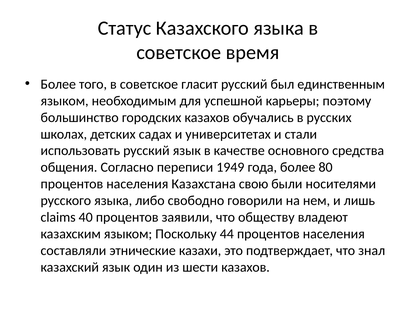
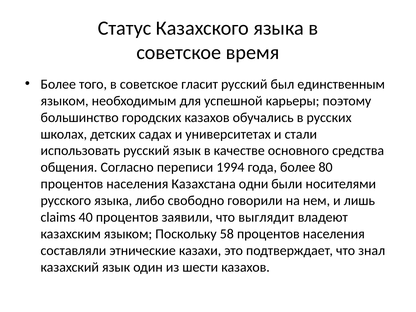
1949: 1949 -> 1994 (230, 167)
свою: свою -> одни (254, 184)
обществу: обществу -> выглядит (266, 217)
44: 44 -> 58 (227, 234)
